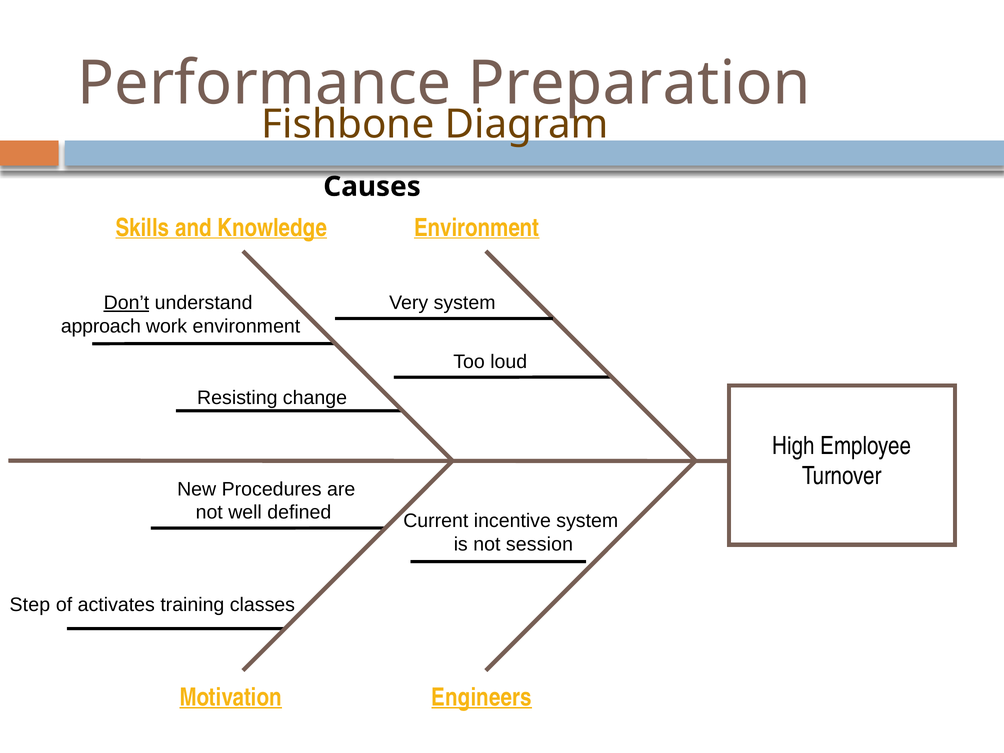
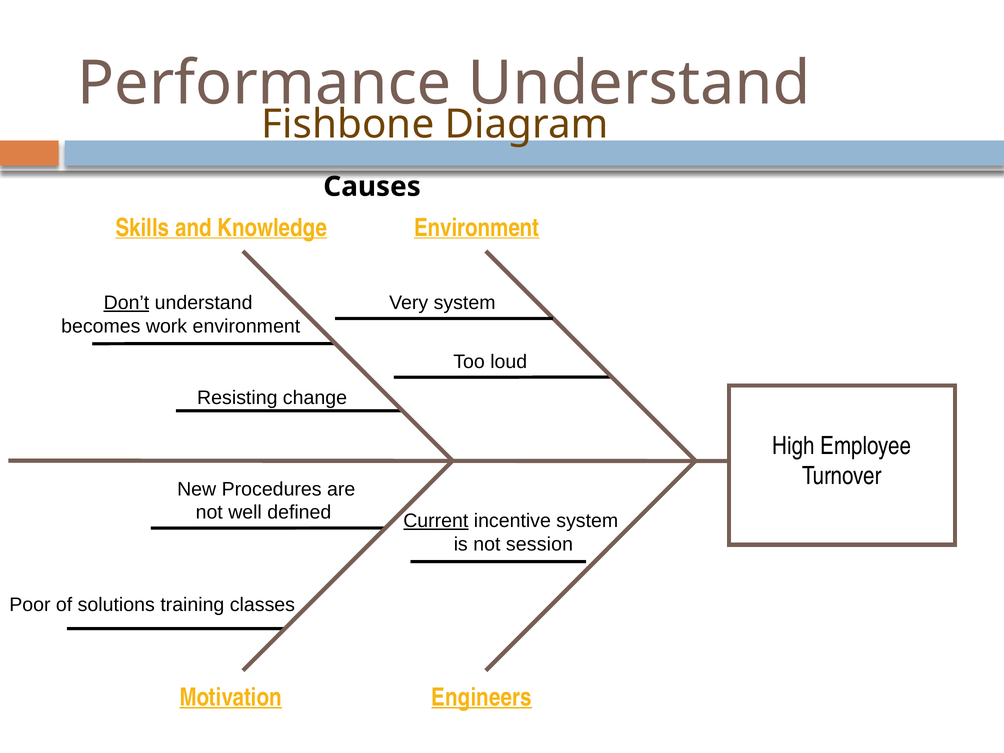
Preparation: Preparation -> Understand (639, 84)
approach: approach -> becomes (101, 326)
Current underline: none -> present (436, 521)
Step: Step -> Poor (30, 605)
activates: activates -> solutions (116, 605)
